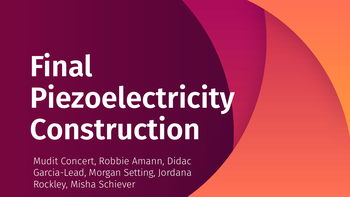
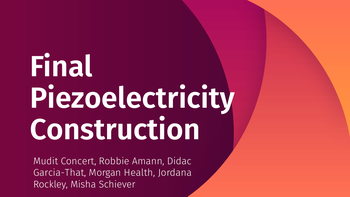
Garcia-Lead: Garcia-Lead -> Garcia-That (60, 173)
Setting: Setting -> Health (140, 173)
